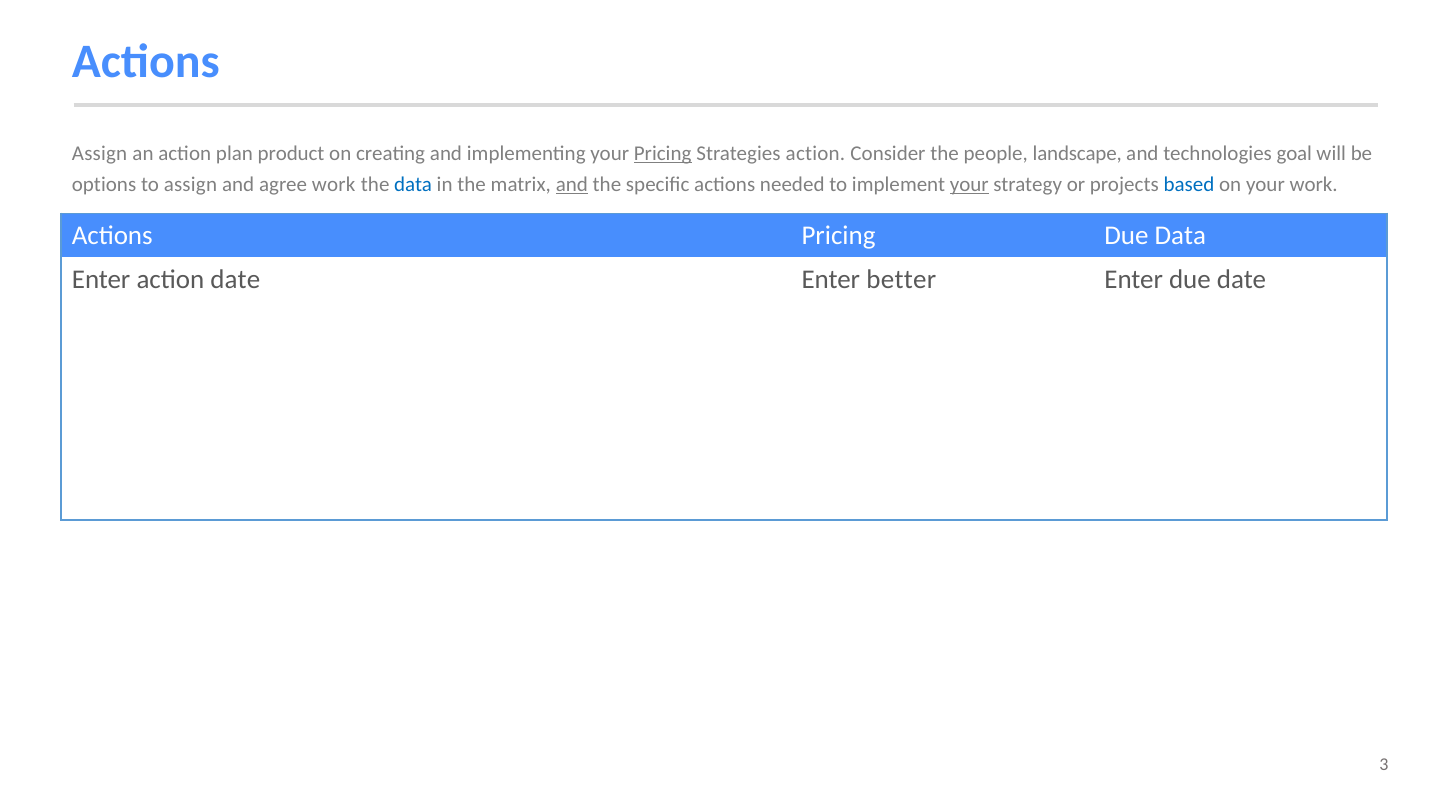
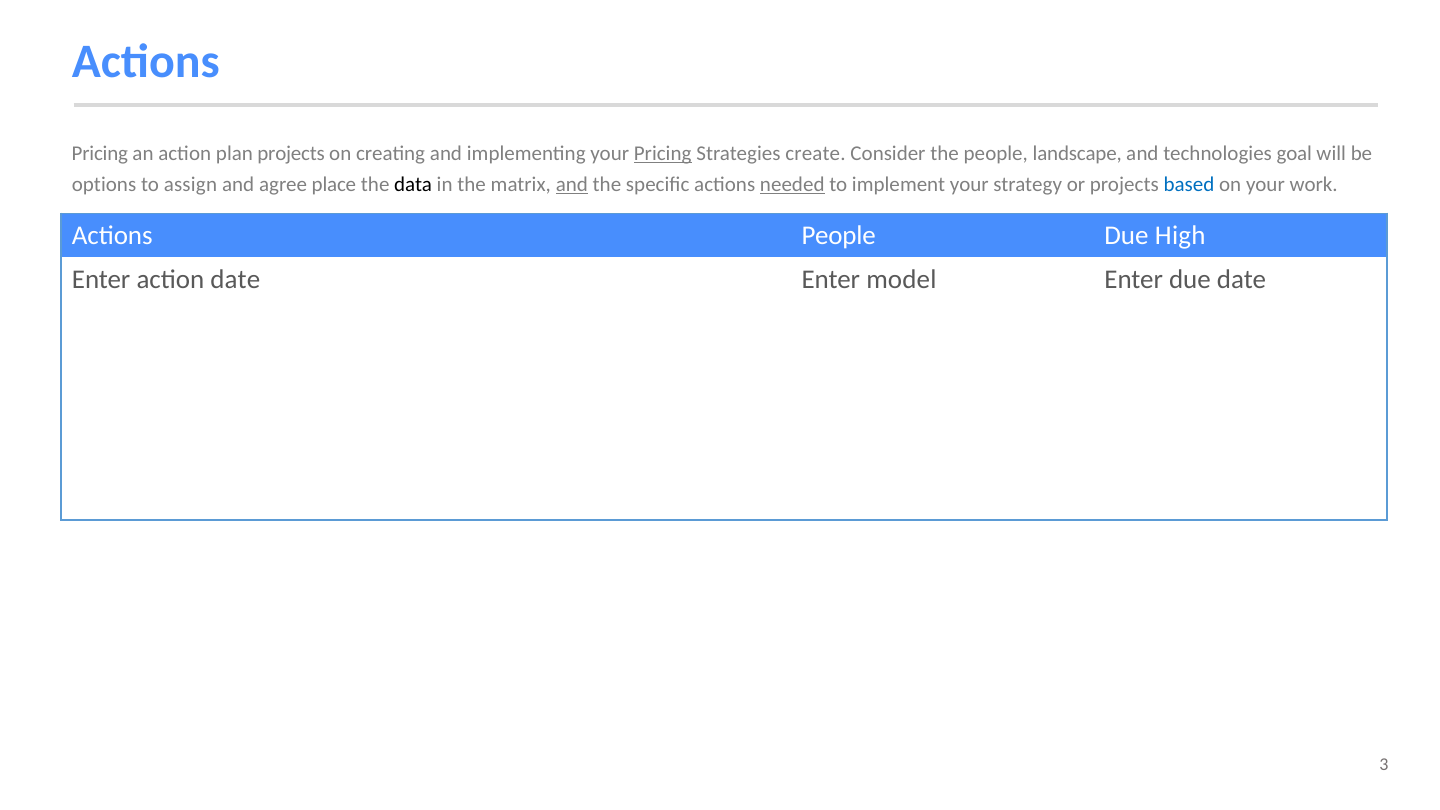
Assign: Assign -> Pricing (100, 154)
plan product: product -> projects (291, 154)
Strategies action: action -> create (815, 154)
agree work: work -> place (334, 184)
data colour: blue -> black (413, 184)
needed underline: none -> present (792, 184)
your underline: present -> none (969, 184)
Actions Pricing: Pricing -> People (839, 236)
Due Data: Data -> High (1180, 236)
better: better -> model (901, 279)
